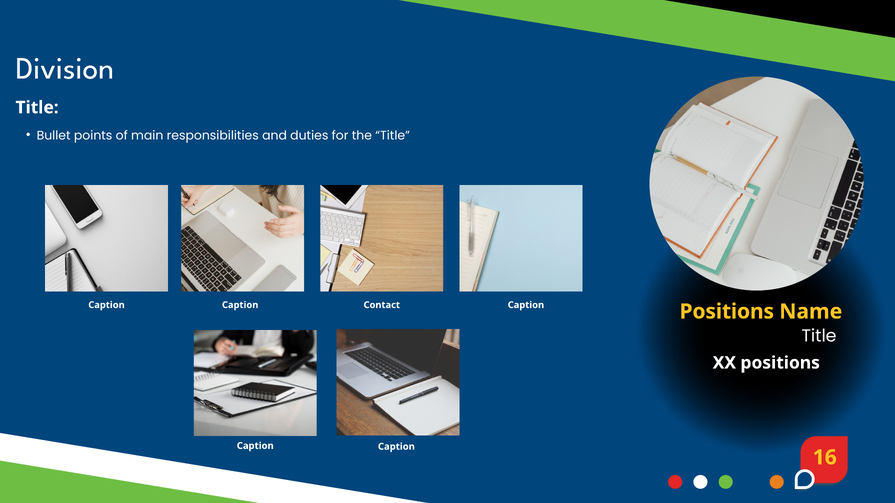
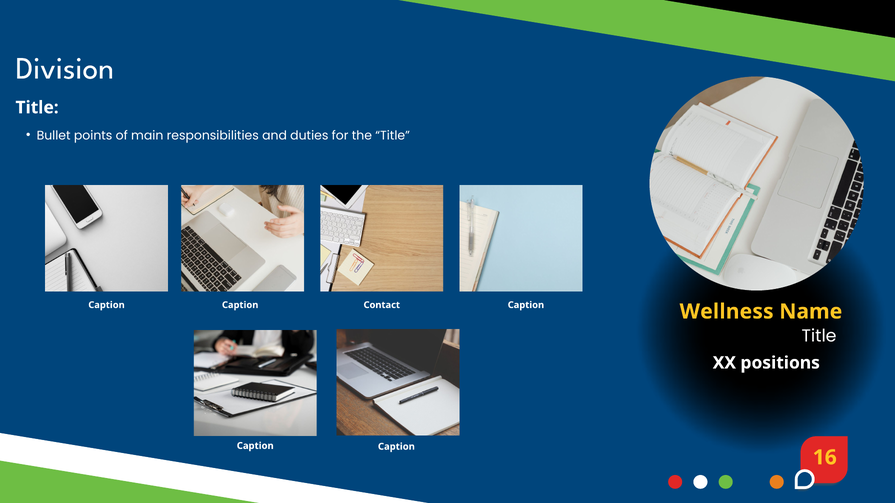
Positions: Positions -> Wellness (727, 312)
